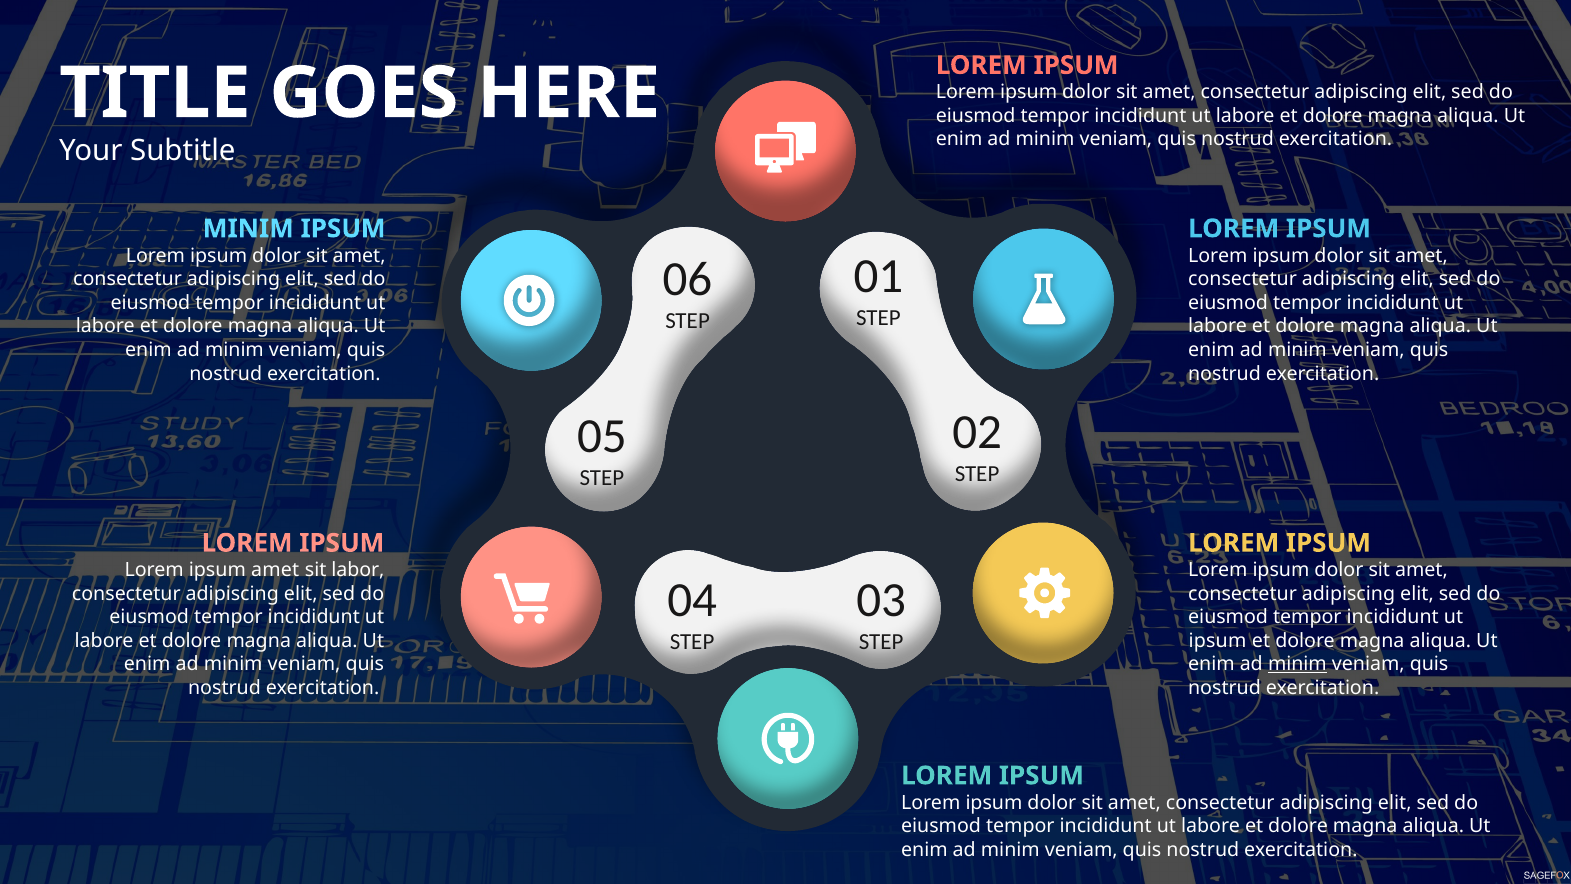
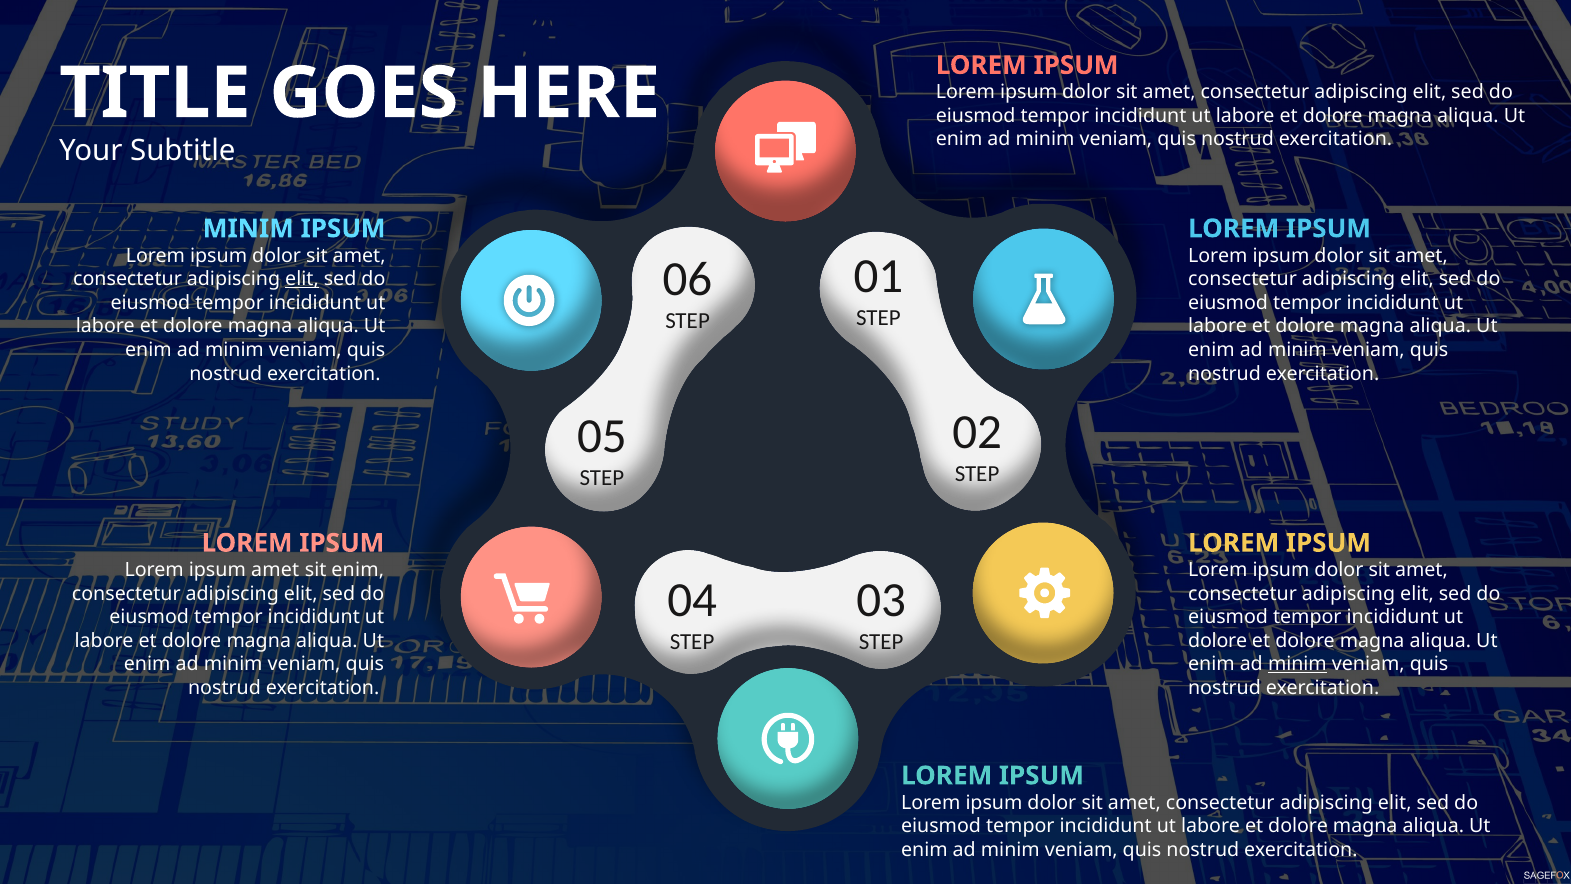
elit underline: none -> present (302, 279)
sit labor: labor -> enim (358, 570)
ipsum: ipsum -> dolore (1218, 641)
